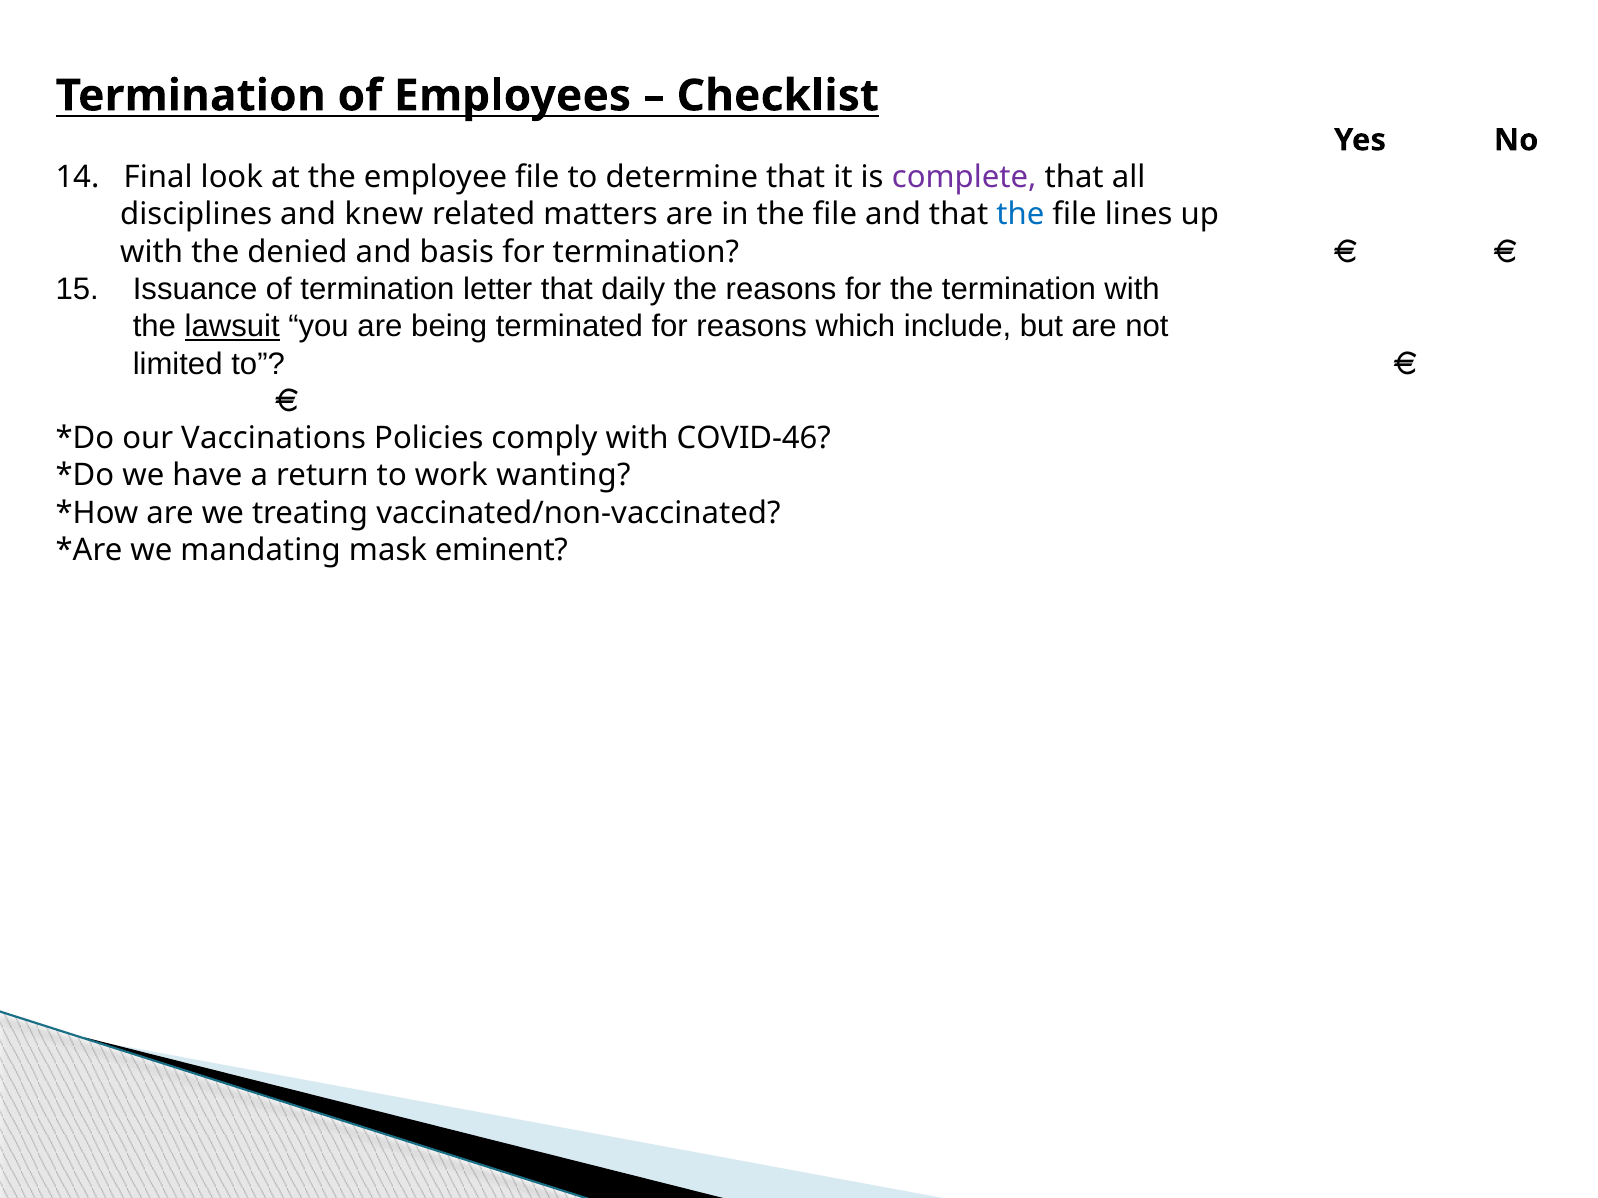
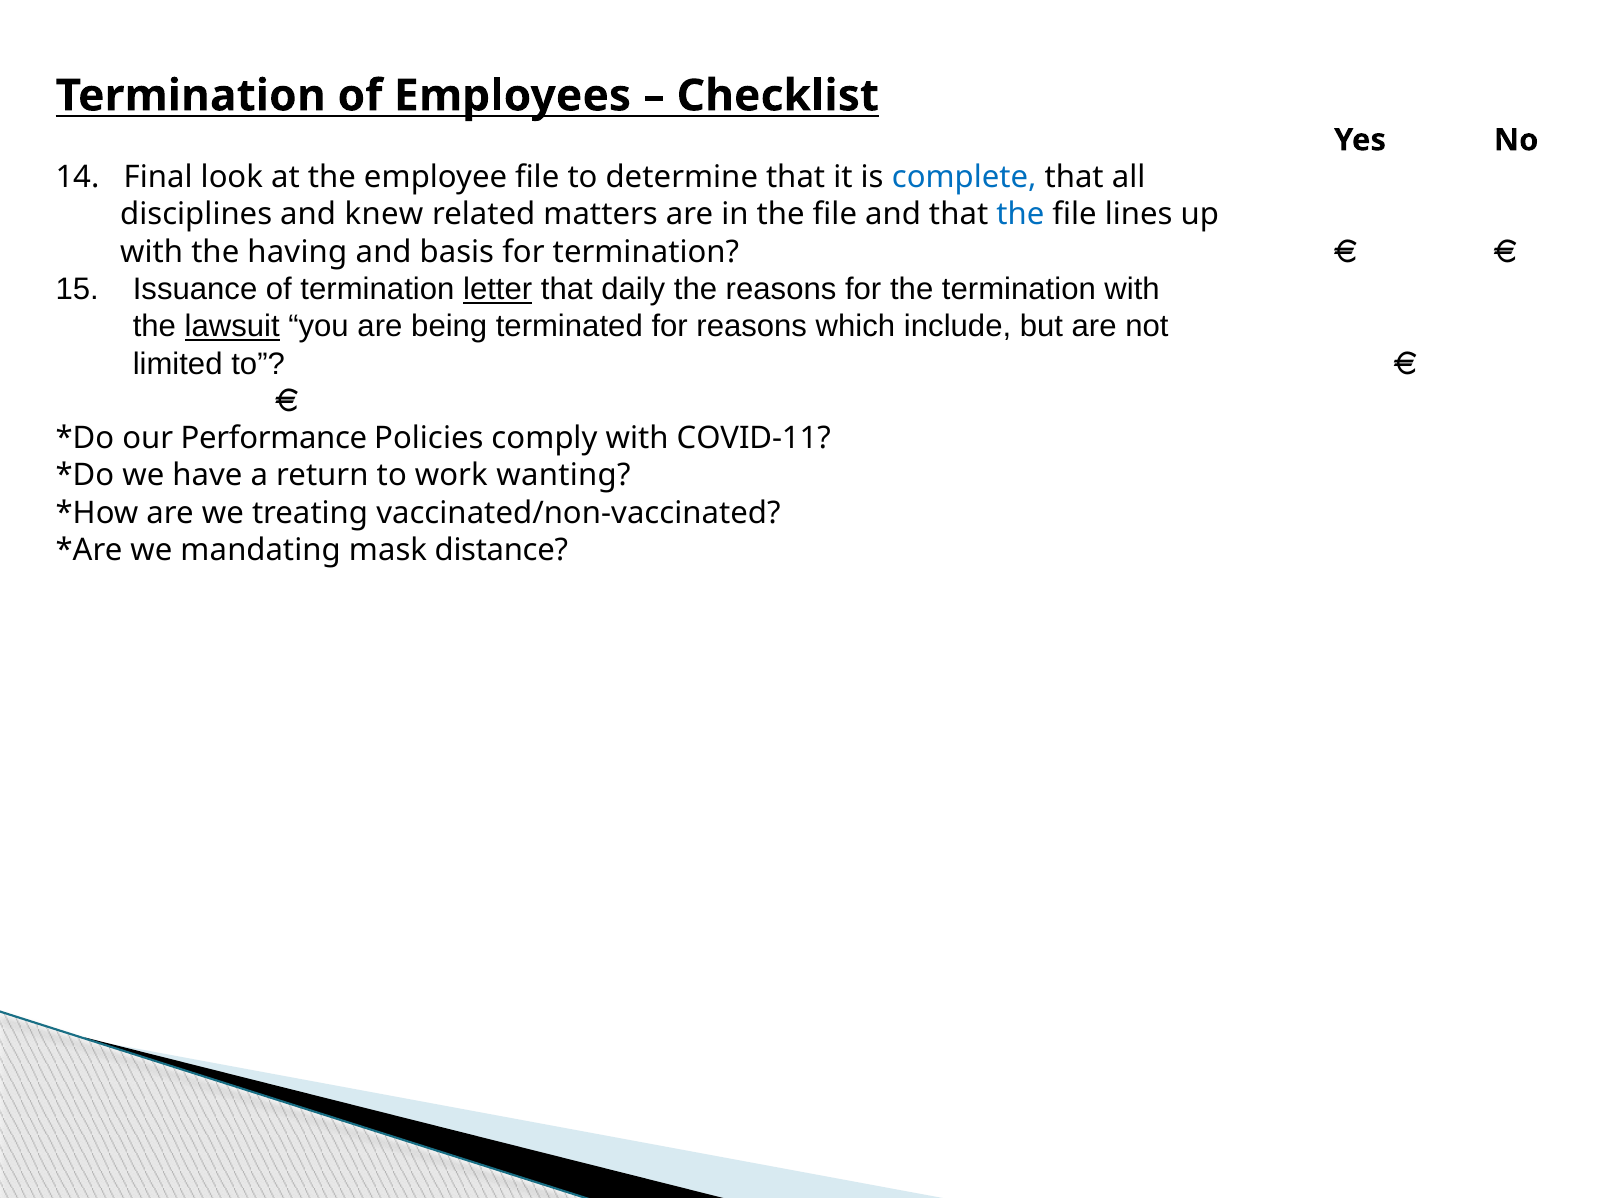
complete colour: purple -> blue (964, 177)
denied: denied -> having (297, 252)
letter underline: none -> present (498, 289)
Vaccinations: Vaccinations -> Performance (274, 439)
COVID-46: COVID-46 -> COVID-11 (754, 439)
eminent: eminent -> distance (501, 551)
